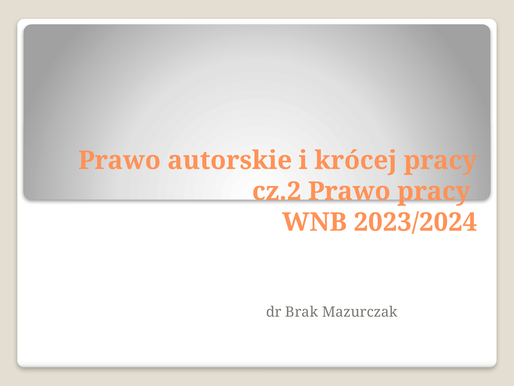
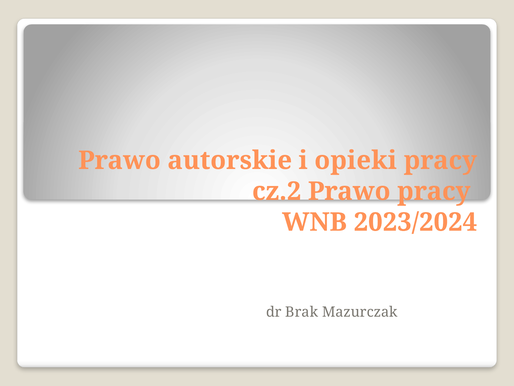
krócej: krócej -> opieki (356, 160)
